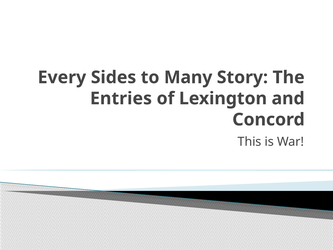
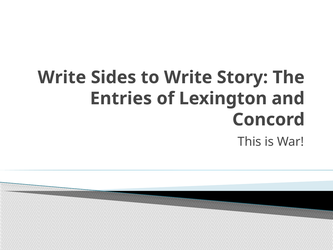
Every: Every -> Write (62, 77)
to Many: Many -> Write (188, 77)
